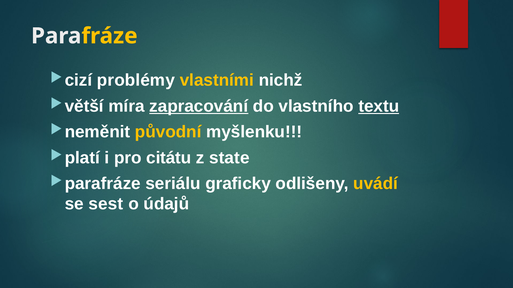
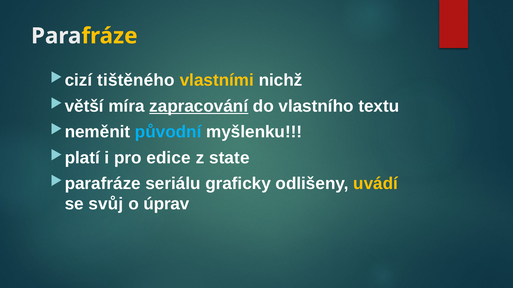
problémy: problémy -> tištěného (136, 80)
textu underline: present -> none (379, 106)
původní colour: yellow -> light blue (168, 132)
citátu: citátu -> edice (169, 158)
sest: sest -> svůj (106, 204)
údajů: údajů -> úprav (166, 204)
